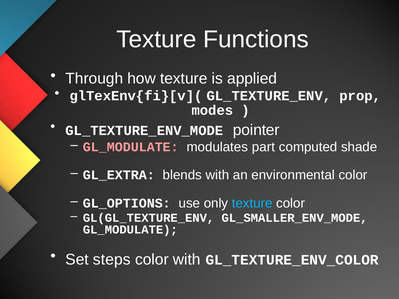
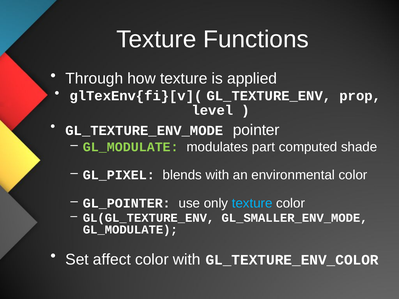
modes: modes -> level (212, 110)
GL_MODULATE colour: pink -> light green (131, 147)
GL_EXTRA: GL_EXTRA -> GL_PIXEL (119, 175)
GL_OPTIONS: GL_OPTIONS -> GL_POINTER (127, 203)
steps: steps -> affect (112, 260)
